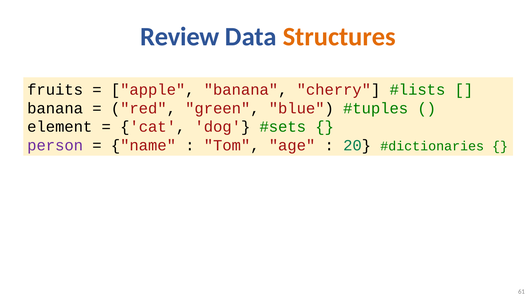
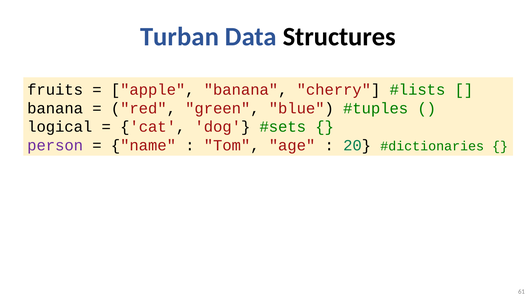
Review: Review -> Turban (179, 37)
Structures colour: orange -> black (339, 37)
element: element -> logical (60, 127)
